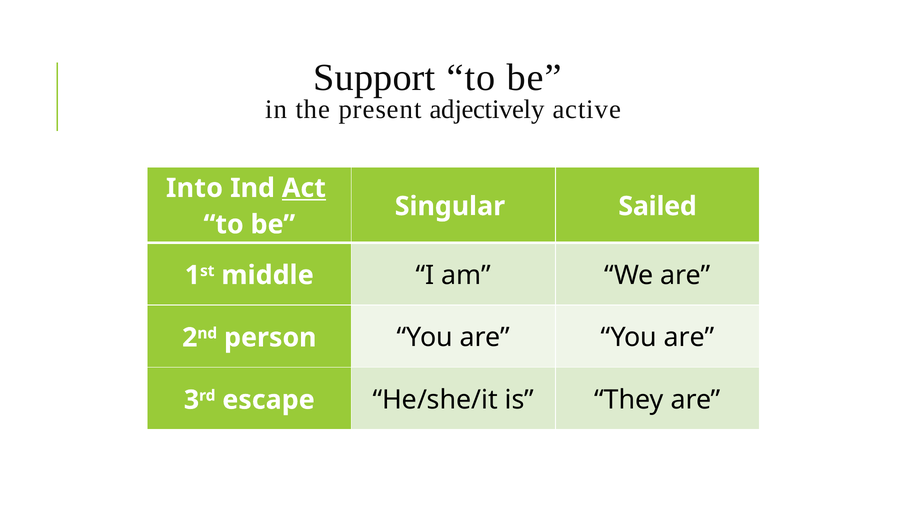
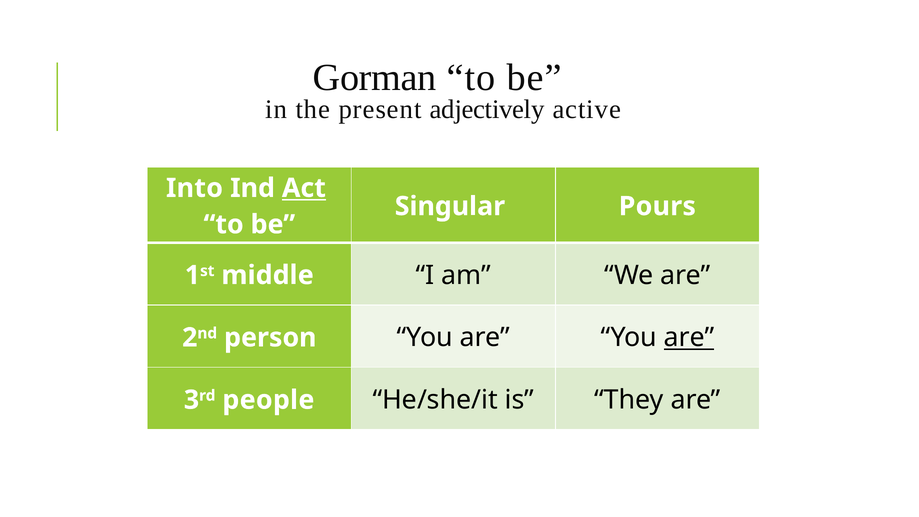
Support: Support -> Gorman (375, 78)
Sailed: Sailed -> Pours (657, 206)
are underline: none -> present (689, 338)
escape: escape -> people (268, 400)
